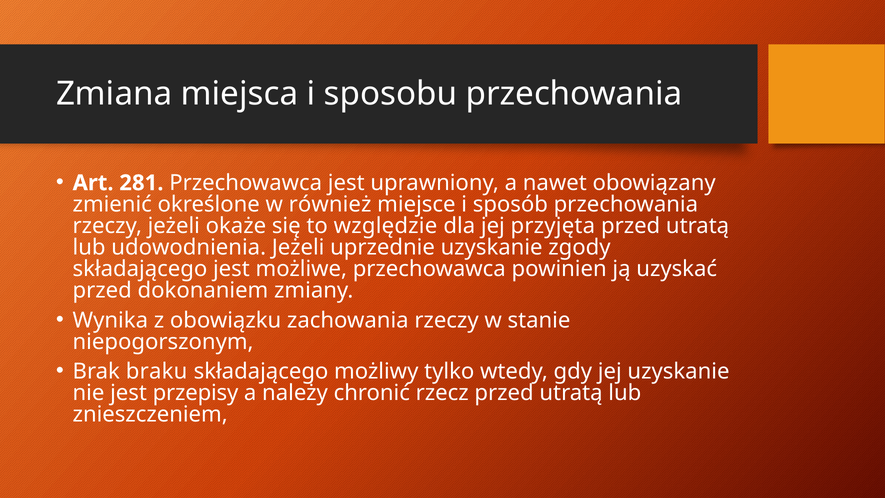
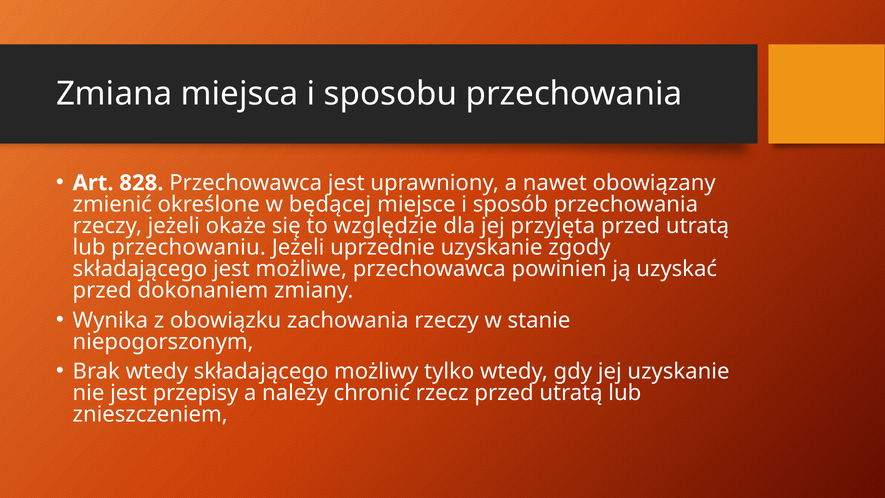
281: 281 -> 828 (141, 183)
również: również -> będącej (330, 204)
udowodnienia: udowodnienia -> przechowaniu (189, 247)
Brak braku: braku -> wtedy (157, 371)
